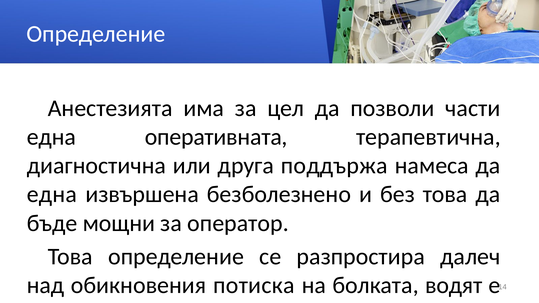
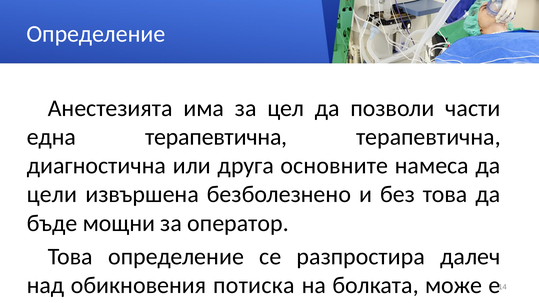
една оперативната: оперативната -> терапевтична (216, 137)
поддържа: поддържа -> основните (334, 166)
една: една -> цели (52, 195)
водят: водят -> може (454, 286)
